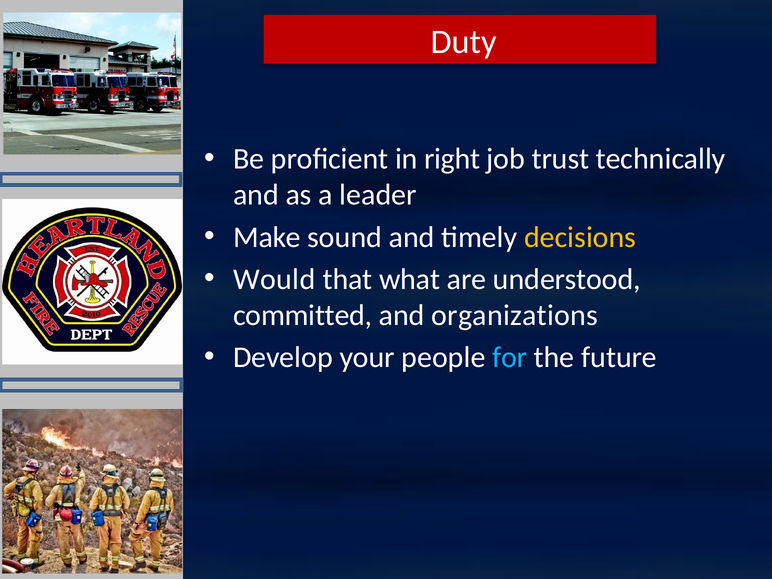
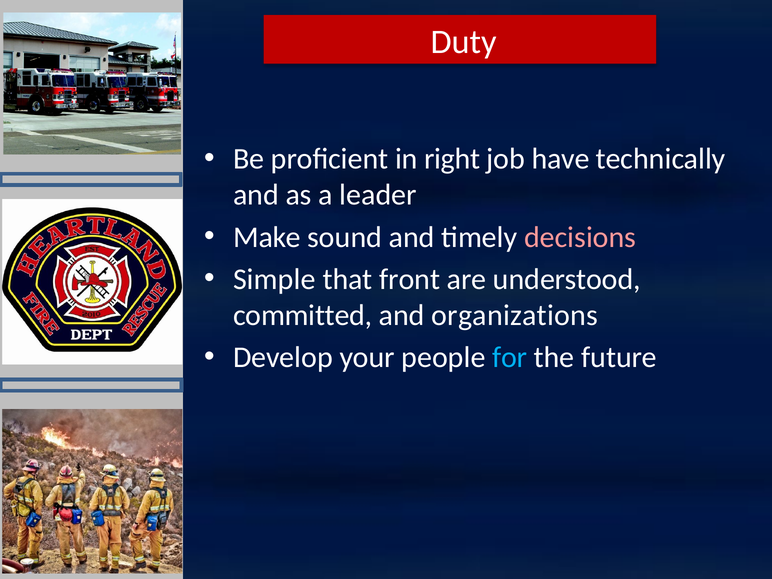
trust: trust -> have (561, 159)
decisions colour: yellow -> pink (580, 237)
Would: Would -> Simple (274, 279)
what: what -> front (410, 279)
